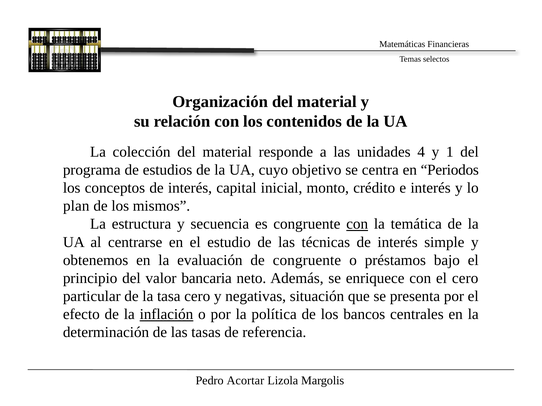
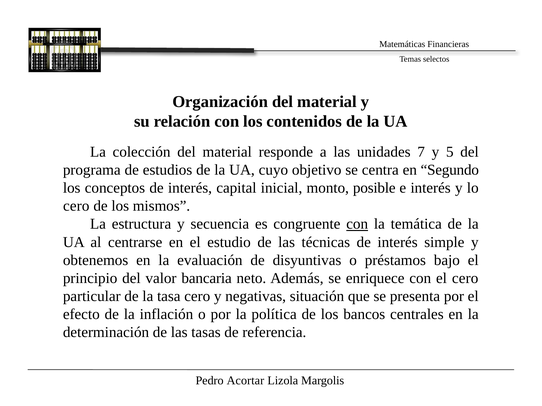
4: 4 -> 7 (421, 152)
1: 1 -> 5 (450, 152)
Periodos: Periodos -> Segundo (450, 170)
crédito: crédito -> posible (374, 188)
plan: plan -> cero (76, 206)
de congruente: congruente -> disyuntivas (307, 260)
inflación underline: present -> none (166, 315)
